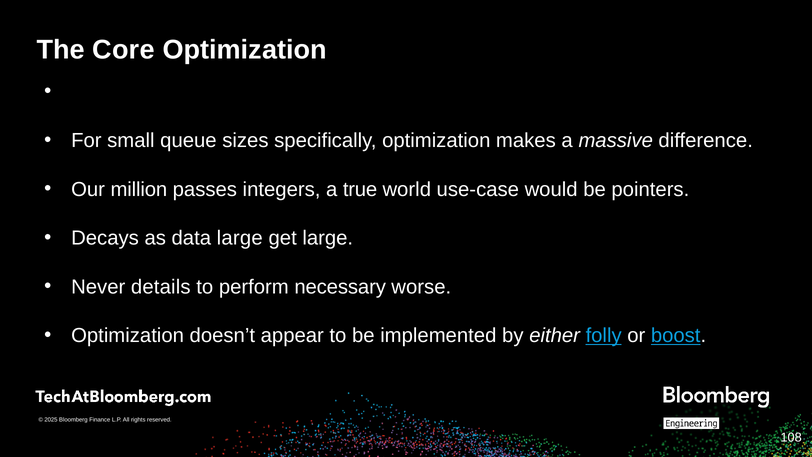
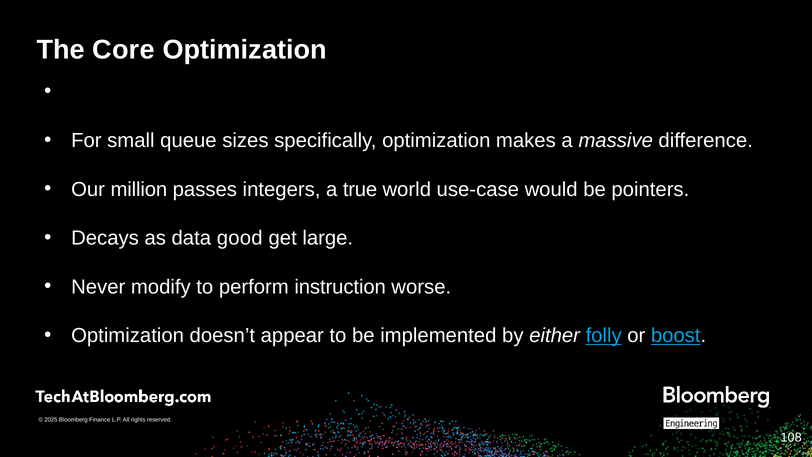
data large: large -> good (240, 238)
details: details -> modify (161, 287)
necessary: necessary -> instruction (340, 287)
